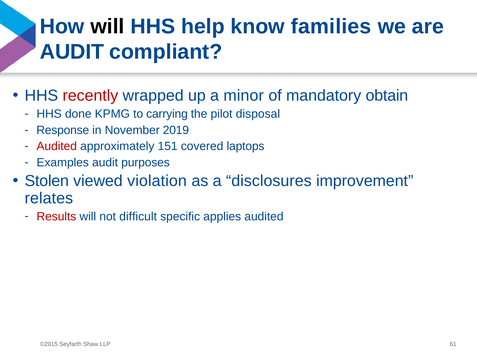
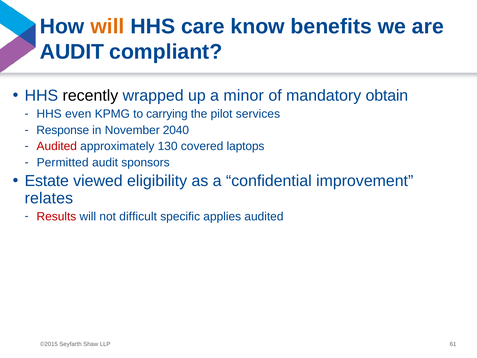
will colour: black -> orange (107, 27)
help: help -> care (203, 27)
families: families -> benefits (331, 27)
recently colour: red -> black (90, 96)
done: done -> even (78, 114)
disposal: disposal -> services (258, 114)
2019: 2019 -> 2040 (176, 130)
151: 151 -> 130 (168, 146)
Examples: Examples -> Permitted (63, 162)
purposes: purposes -> sponsors (145, 162)
Stolen: Stolen -> Estate (47, 181)
violation: violation -> eligibility (157, 181)
disclosures: disclosures -> confidential (269, 181)
